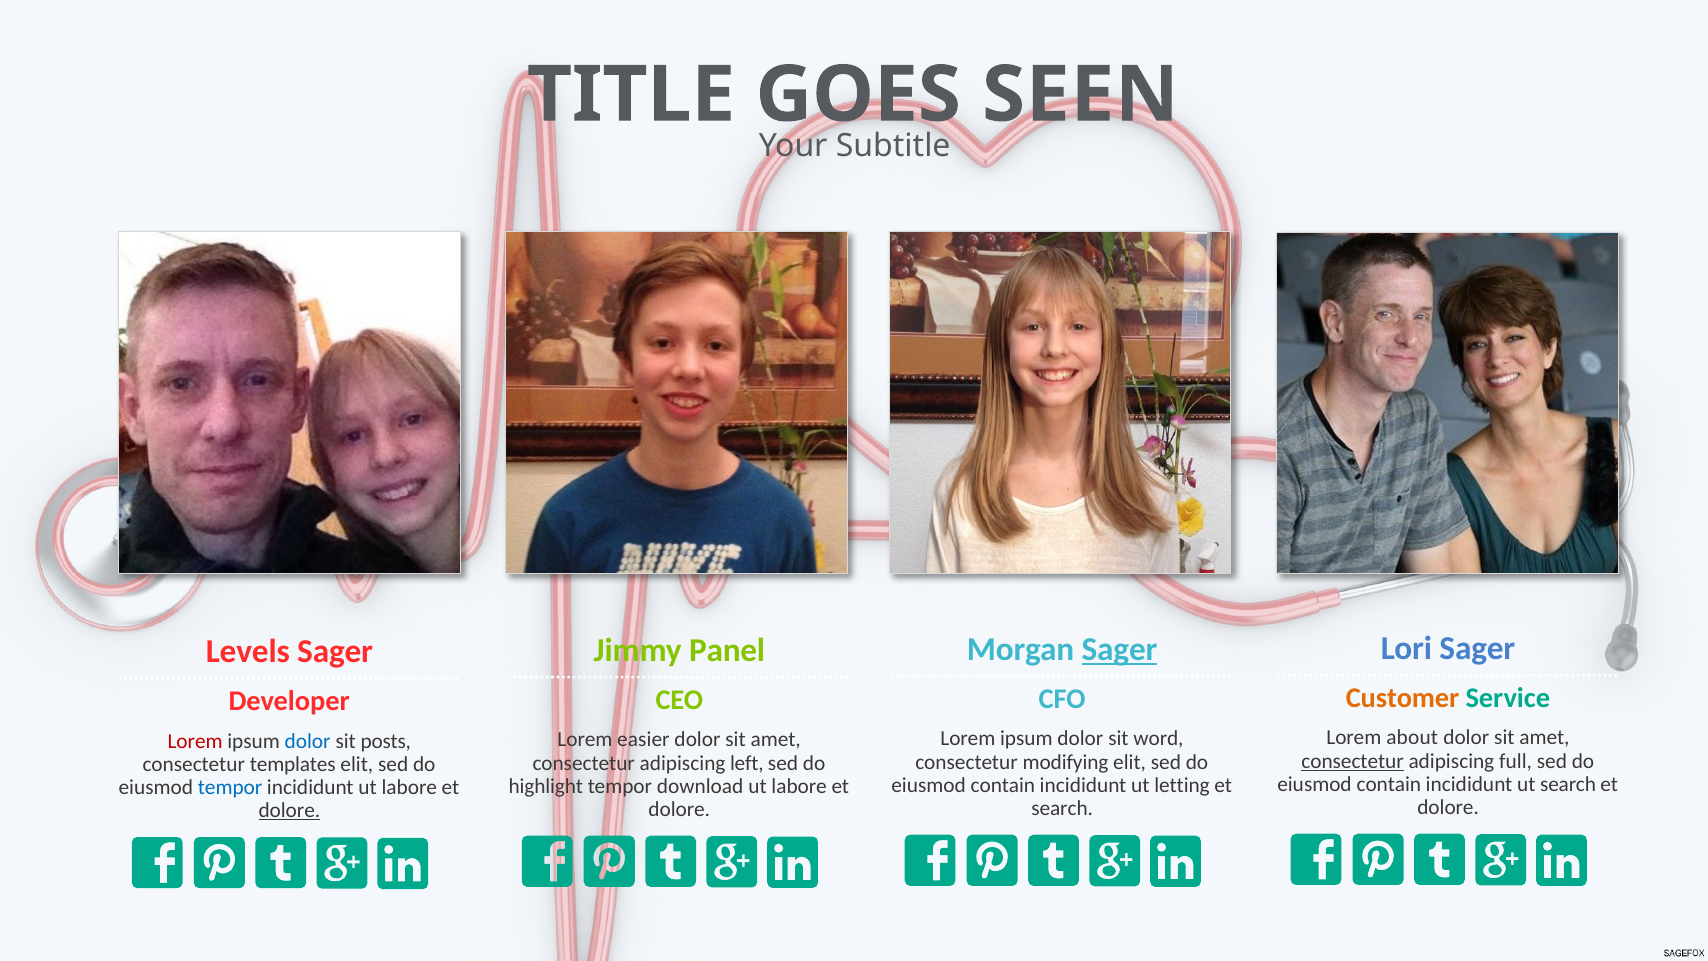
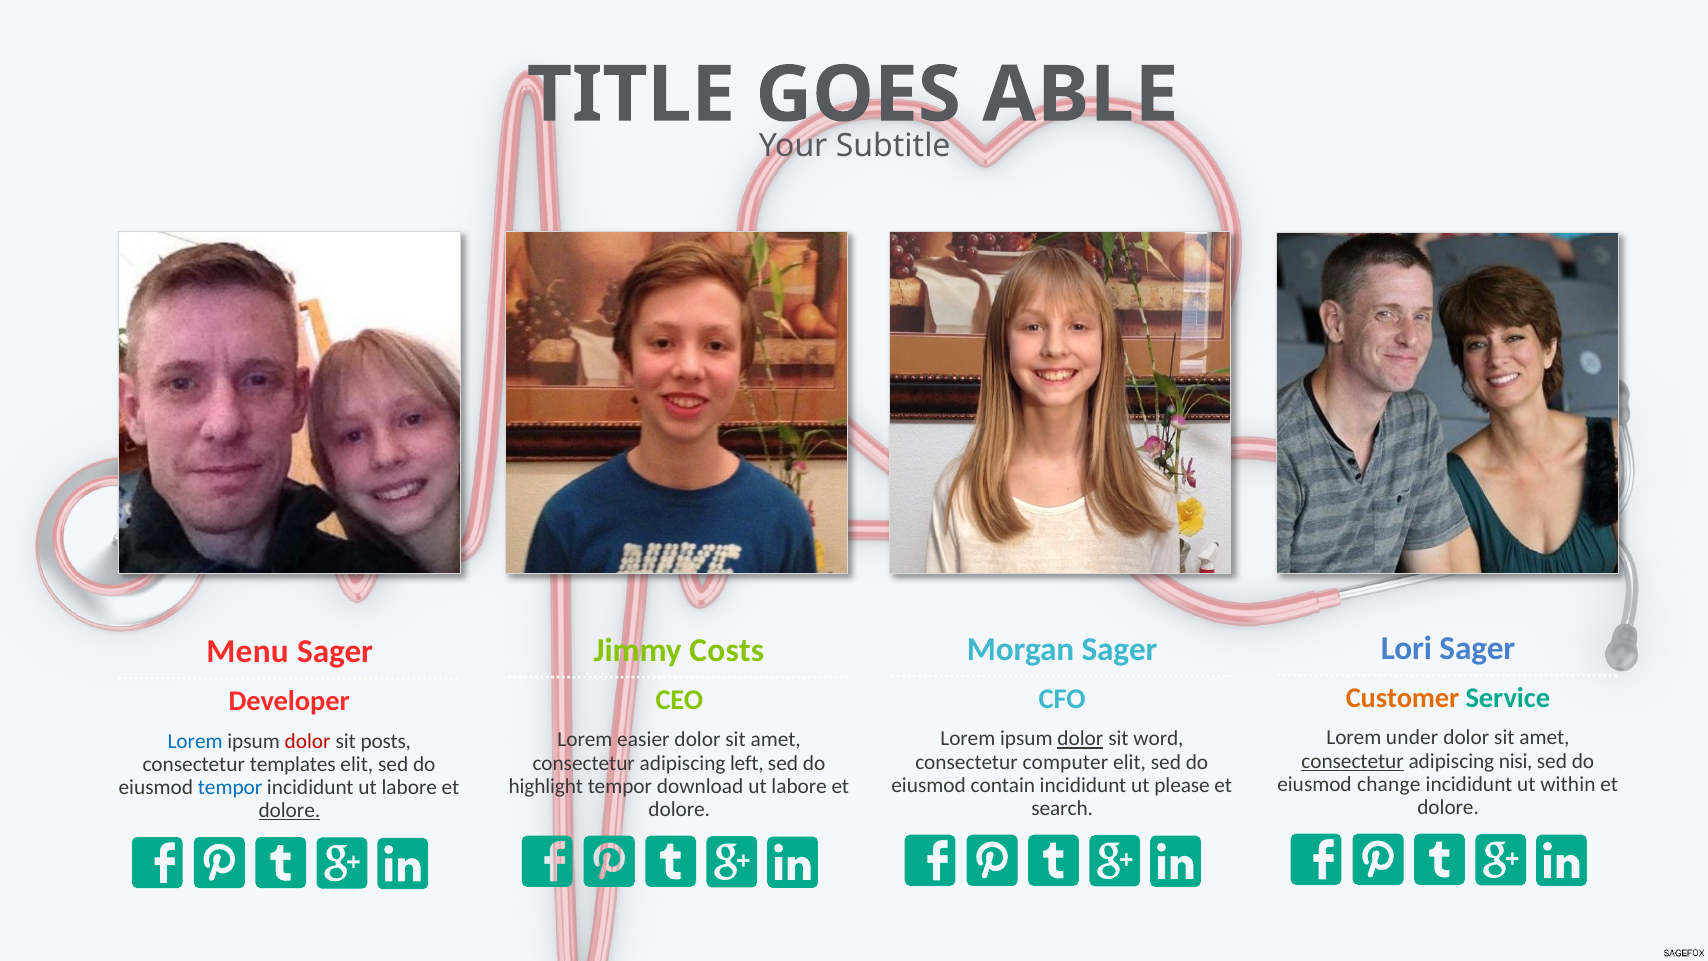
SEEN: SEEN -> ABLE (1080, 95)
Sager underline: present -> none (1120, 650)
Panel: Panel -> Costs (727, 650)
Levels: Levels -> Menu (248, 652)
about: about -> under (1412, 738)
dolor underline: none -> present (1080, 739)
Lorem colour: red -> blue (195, 741)
dolor colour: blue -> red (308, 741)
full: full -> nisi (1516, 761)
modifying: modifying -> computer (1065, 762)
contain: contain -> change (1389, 784)
ut search: search -> within (1568, 784)
letting: letting -> please (1182, 785)
